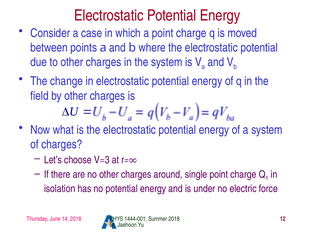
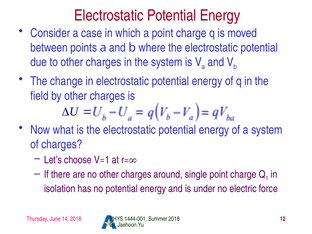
V=3: V=3 -> V=1 (102, 160)
